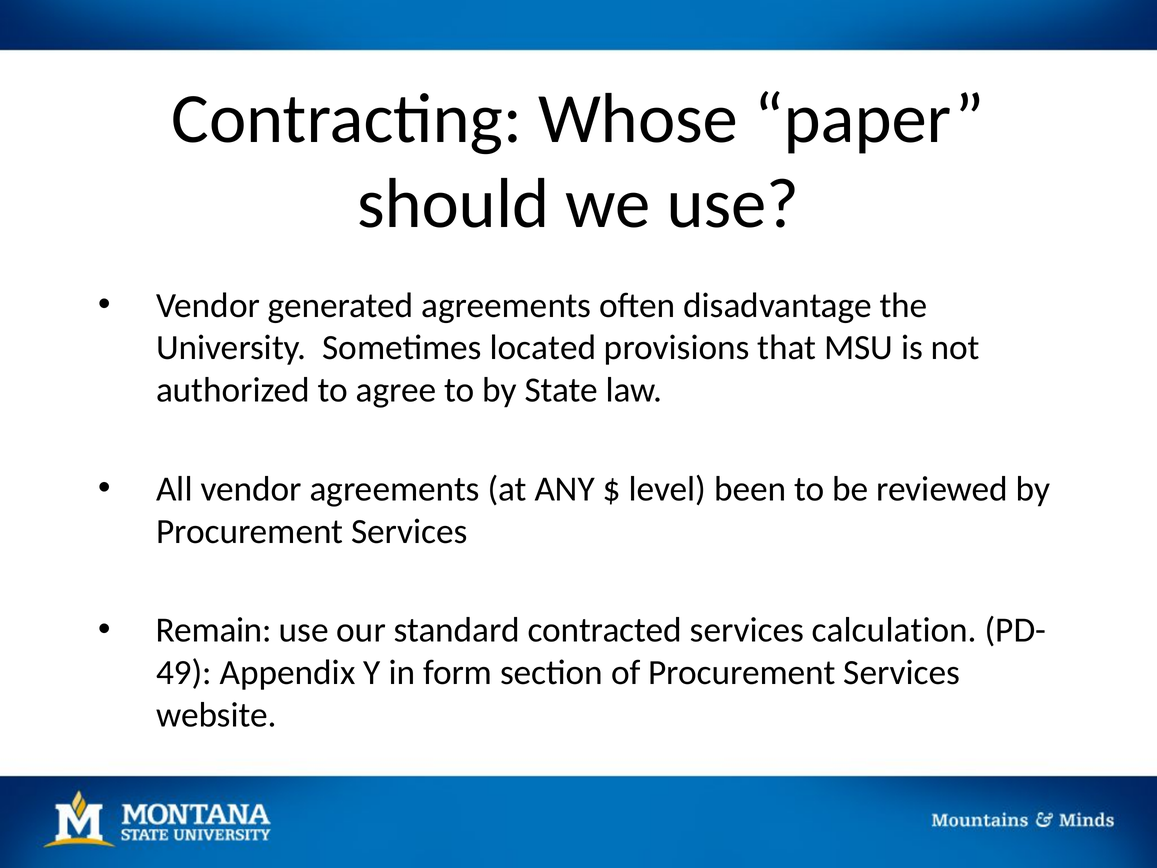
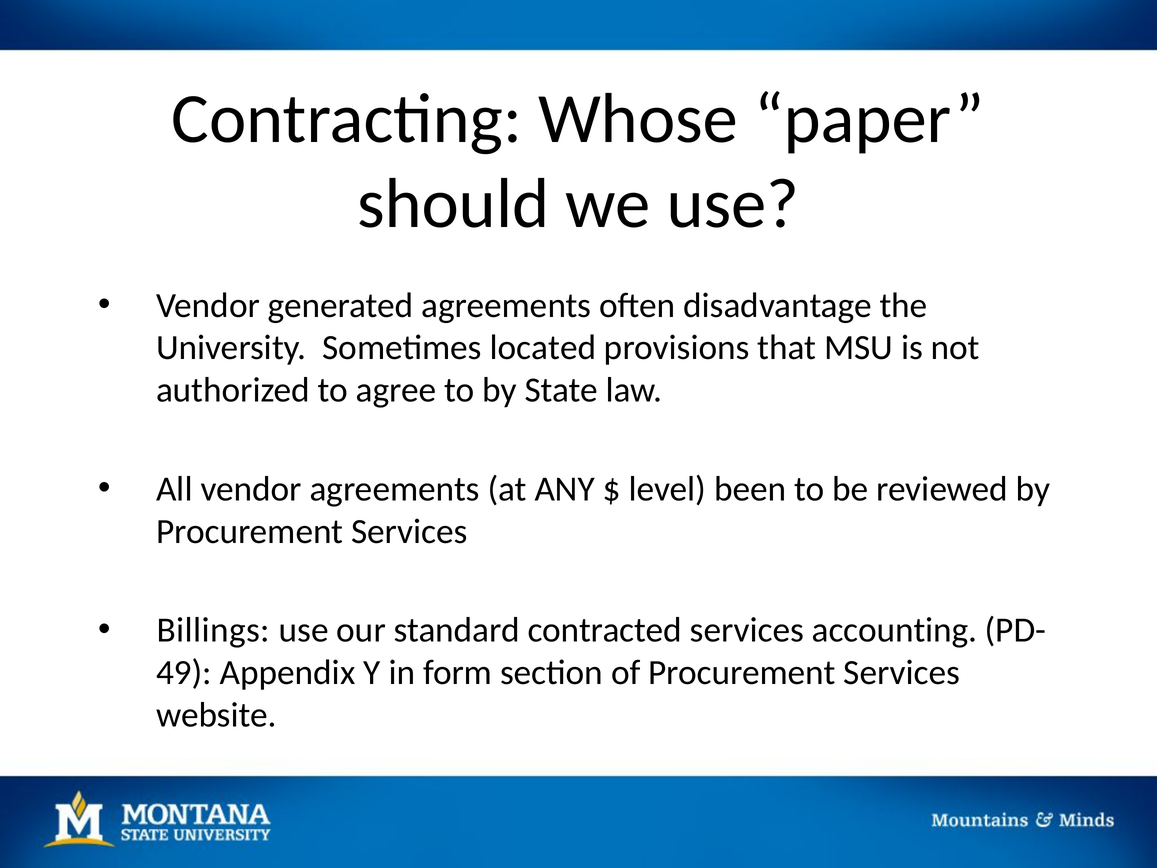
Remain: Remain -> Billings (213, 630)
calculation: calculation -> accounting (894, 630)
